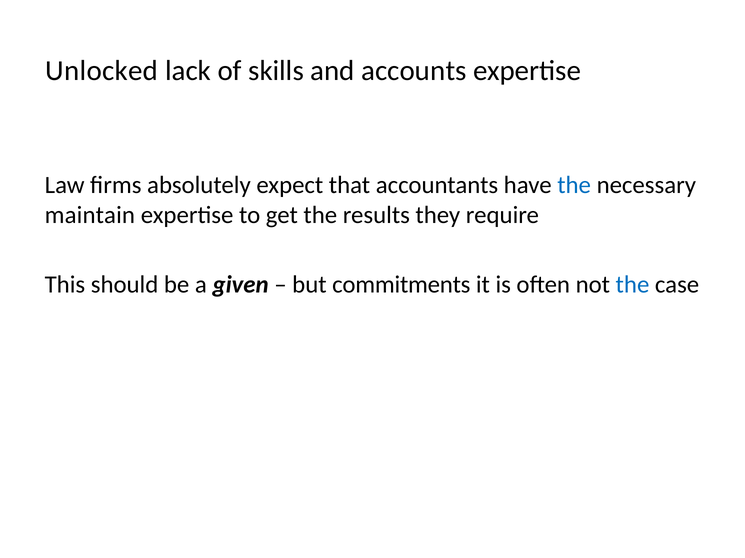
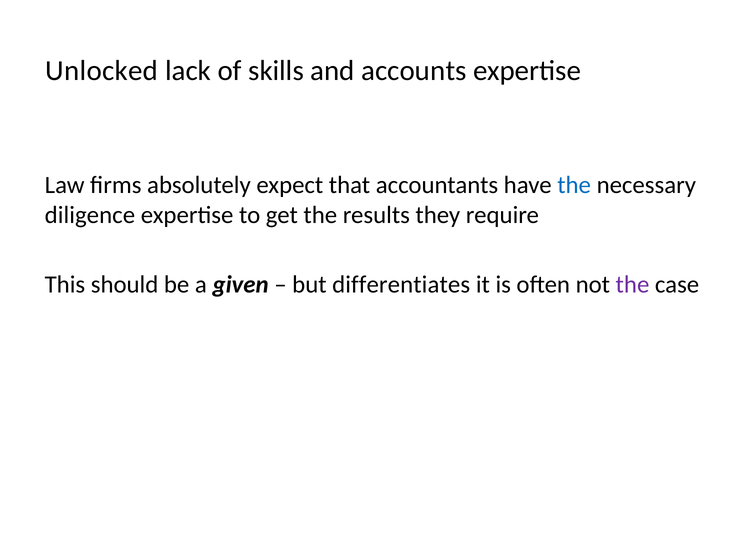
maintain: maintain -> diligence (90, 215)
commitments: commitments -> differentiates (401, 285)
the colour: blue -> purple (632, 285)
